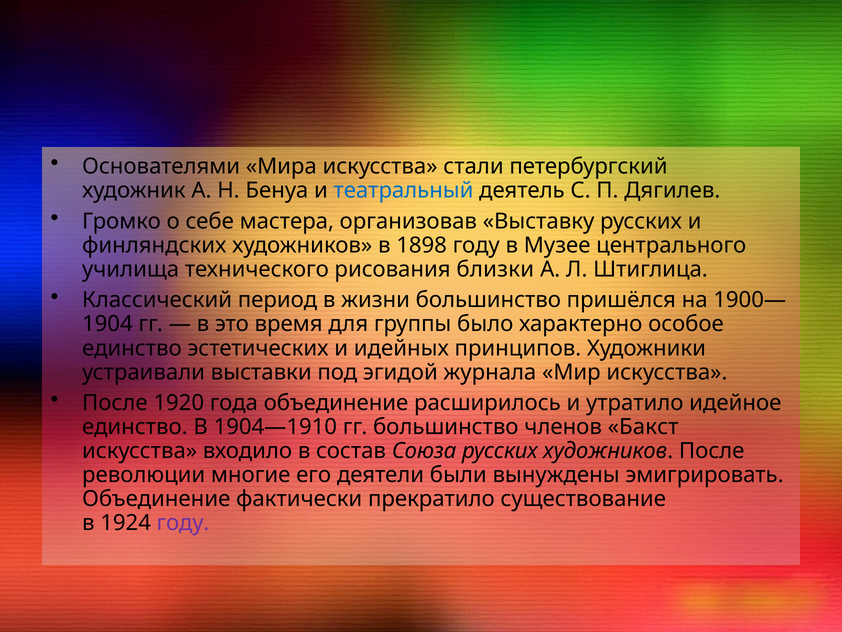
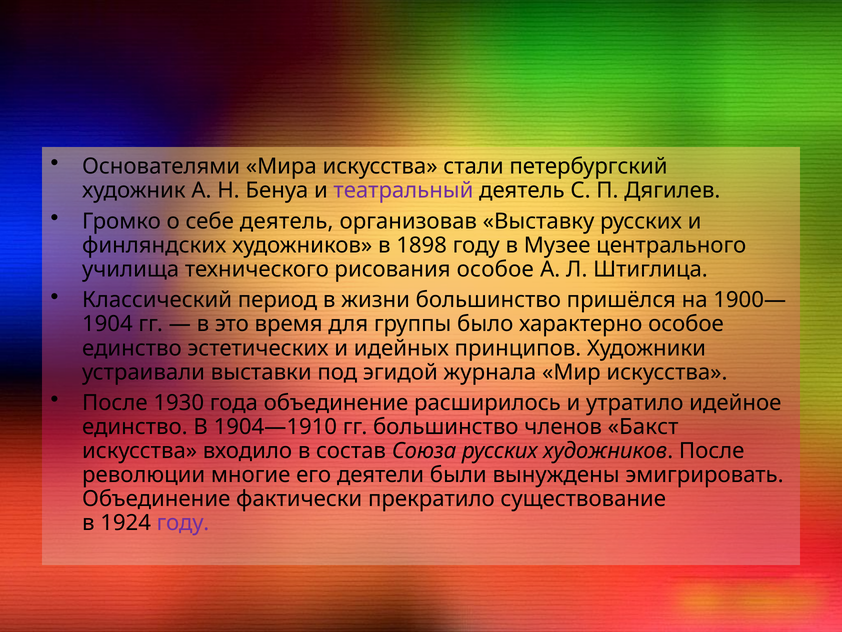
театральный colour: blue -> purple (403, 190)
себе мастера: мастера -> деятель (287, 221)
рисования близки: близки -> особое (495, 269)
1920: 1920 -> 1930 (179, 403)
